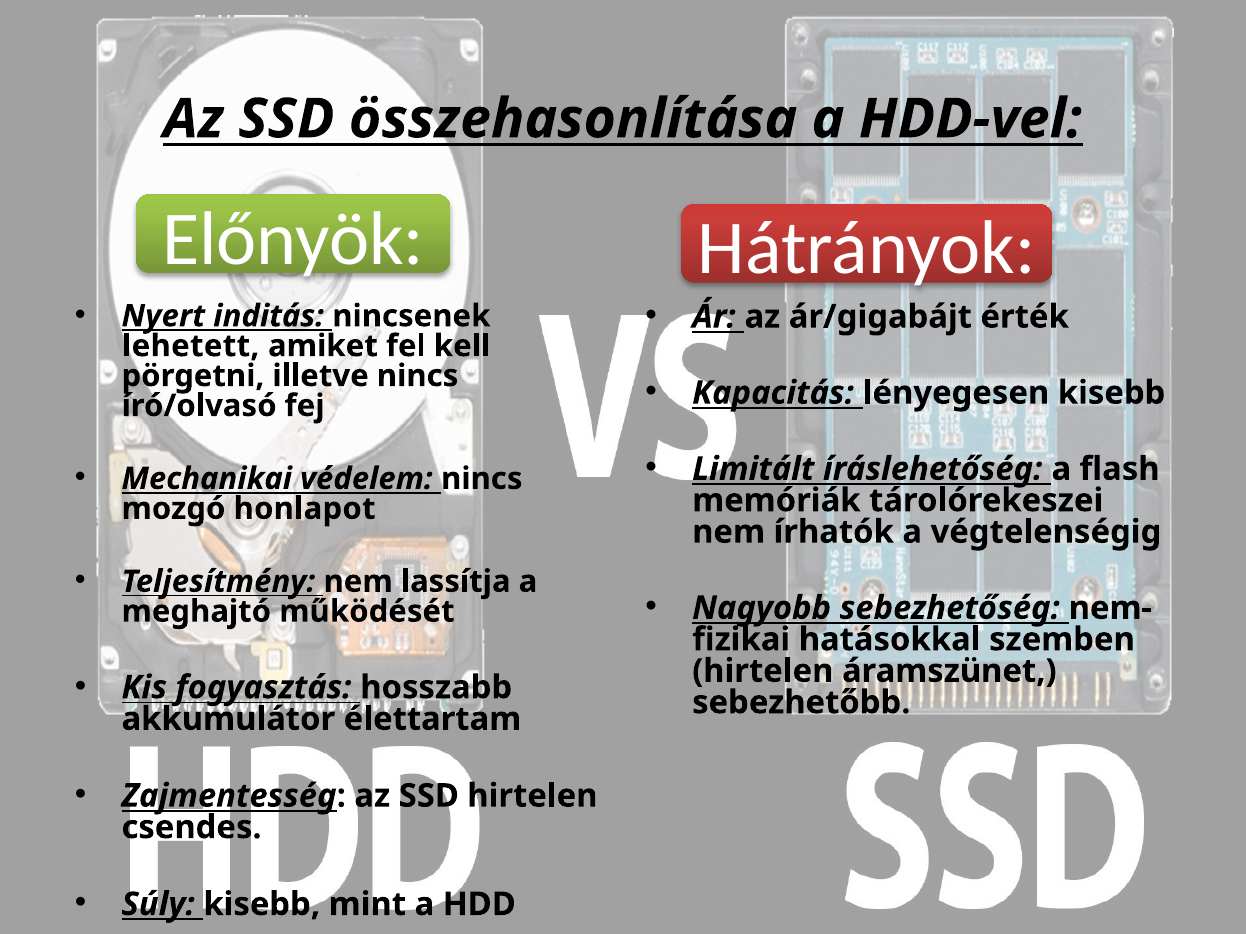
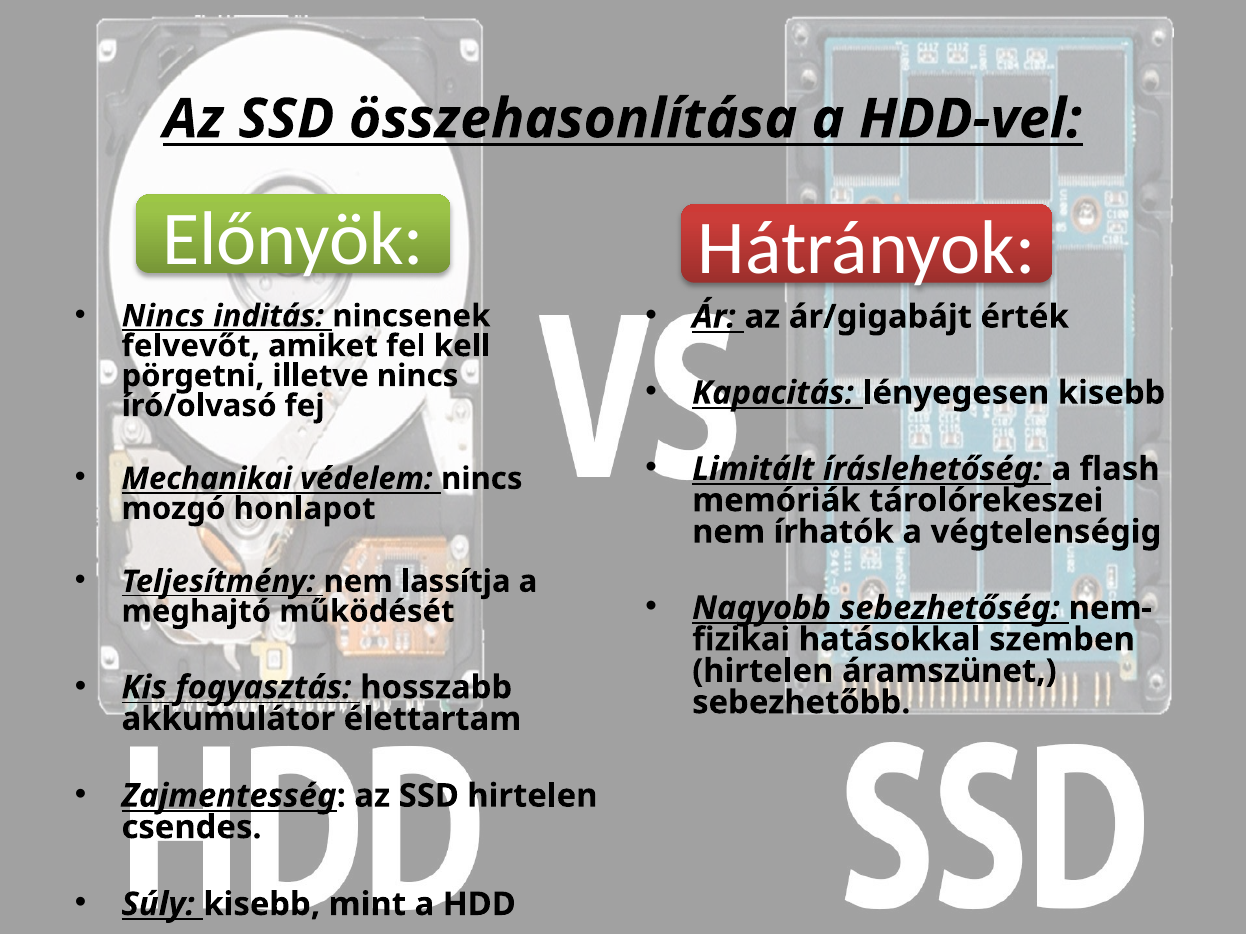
Nyert: Nyert -> Nincs (163, 316)
lehetett: lehetett -> felvevőt (191, 346)
